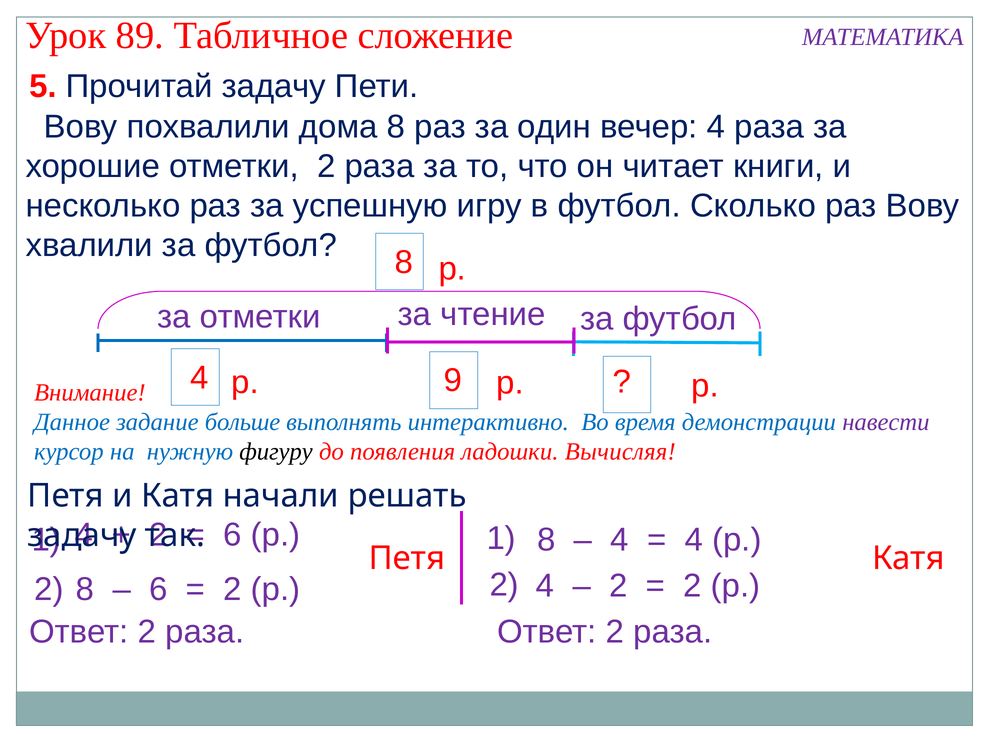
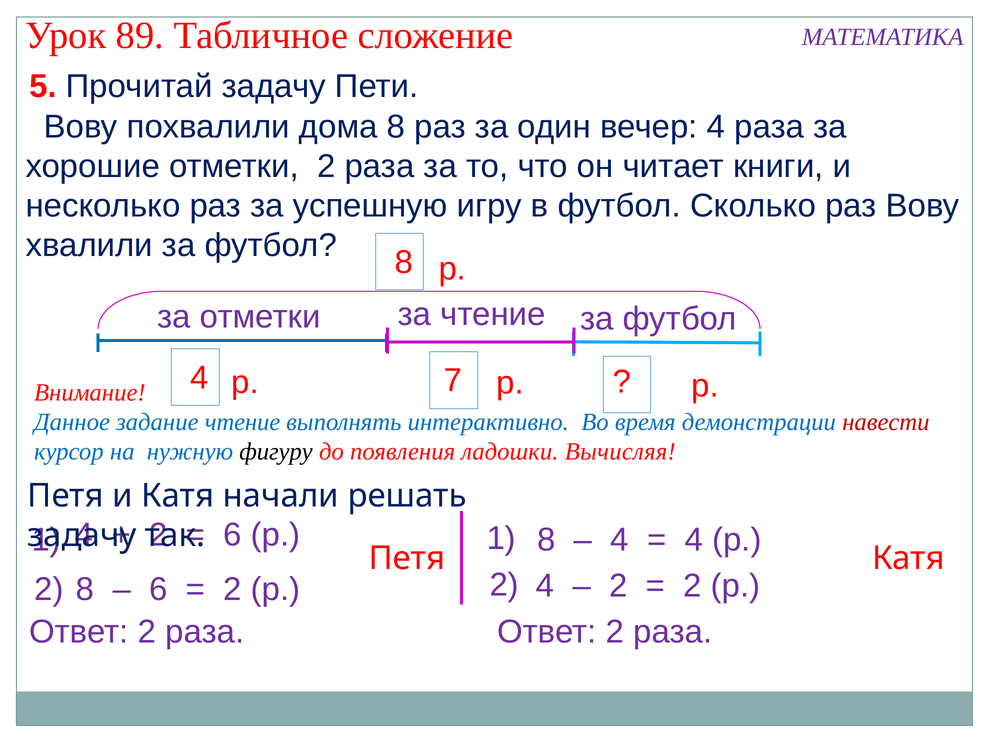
9: 9 -> 7 (453, 381)
задание больше: больше -> чтение (243, 422)
навести colour: purple -> red (886, 422)
